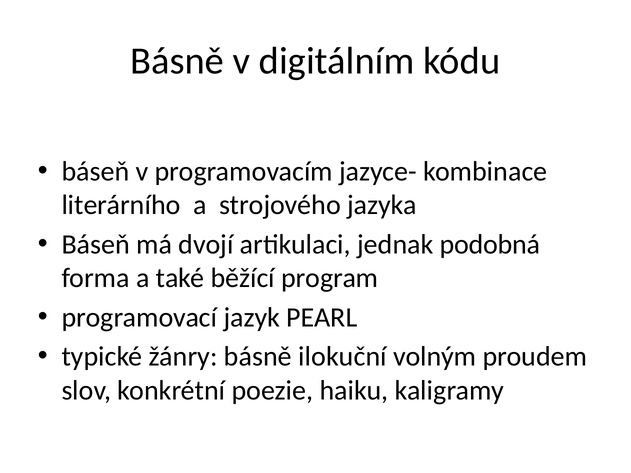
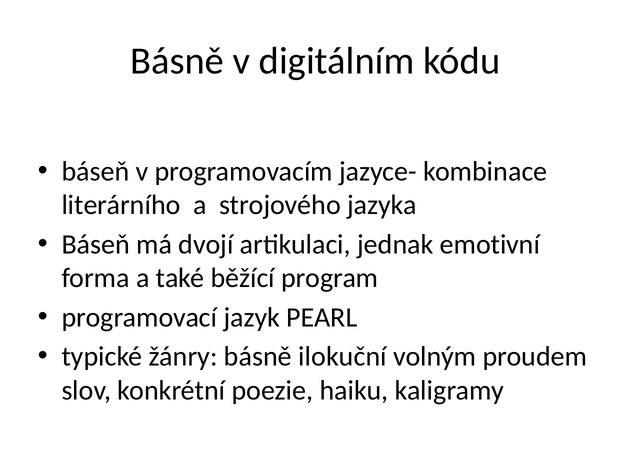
podobná: podobná -> emotivní (490, 245)
